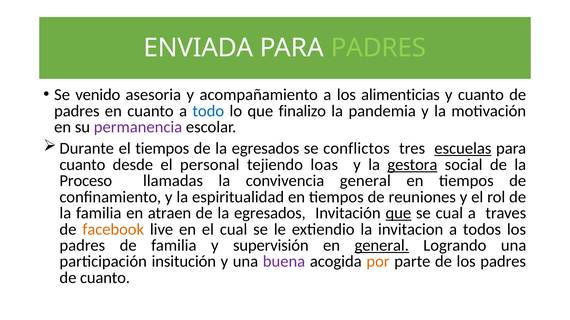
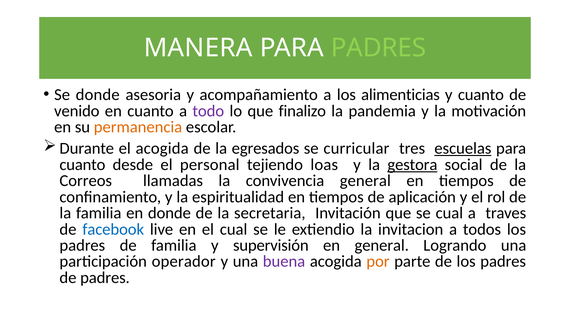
ENVIADA: ENVIADA -> MANERA (198, 48)
Se venido: venido -> donde (98, 95)
padres: padres -> venido (77, 111)
todo colour: blue -> purple (208, 111)
permanencia colour: purple -> orange (138, 127)
el tiempos: tiempos -> acogida (162, 149)
conflictos: conflictos -> curricular (356, 149)
Proceso: Proceso -> Correos (86, 181)
reuniones: reuniones -> aplicación (422, 197)
en atraen: atraen -> donde (169, 213)
egresados: egresados -> secretaria (270, 213)
que underline: present -> none (398, 213)
facebook colour: orange -> blue (113, 230)
general underline: present -> none (382, 246)
insitución: insitución -> operador (184, 262)
de cuanto: cuanto -> padres (105, 278)
